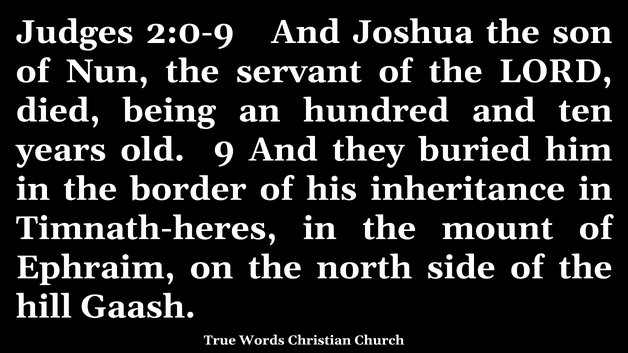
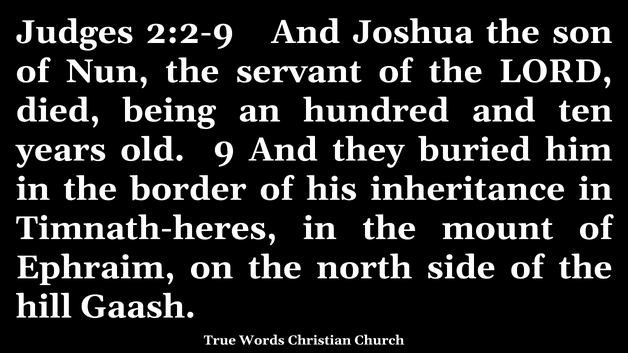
2:0-9: 2:0-9 -> 2:2-9 (190, 32)
